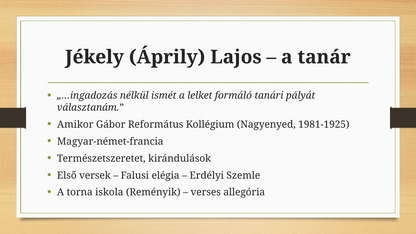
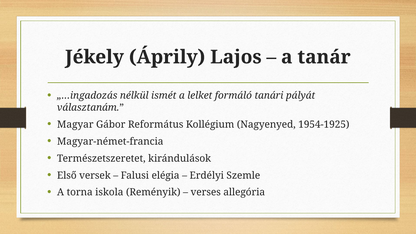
Amikor: Amikor -> Magyar (75, 124)
1981-1925: 1981-1925 -> 1954-1925 (324, 124)
